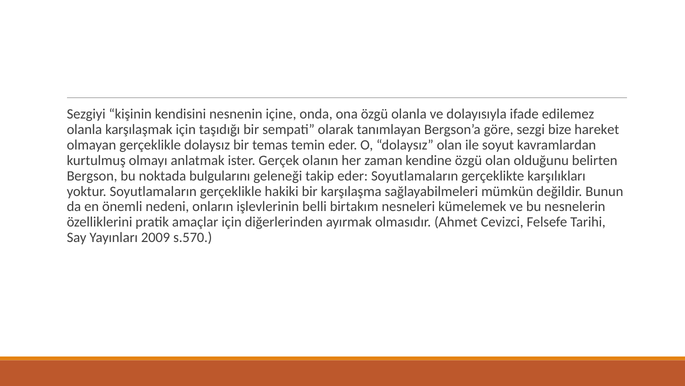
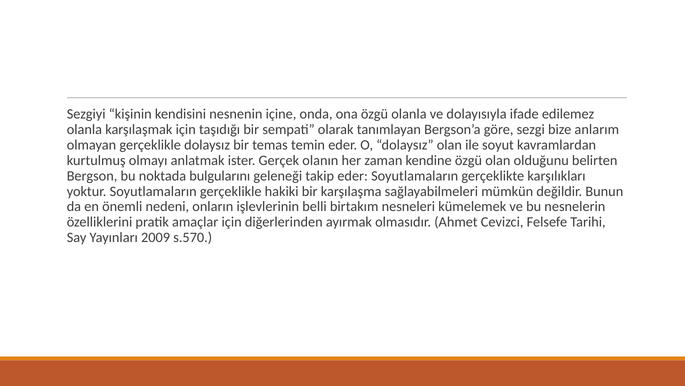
hareket: hareket -> anlarım (597, 129)
